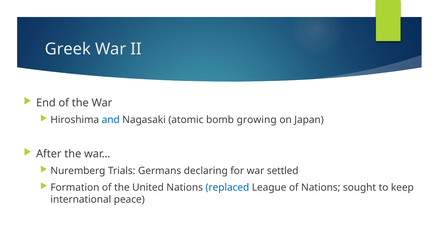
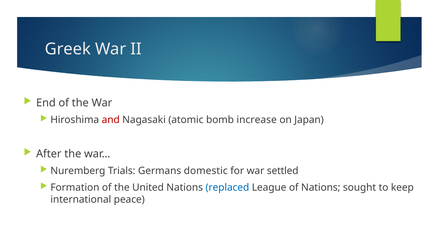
and colour: blue -> red (111, 120)
growing: growing -> increase (257, 120)
declaring: declaring -> domestic (206, 171)
